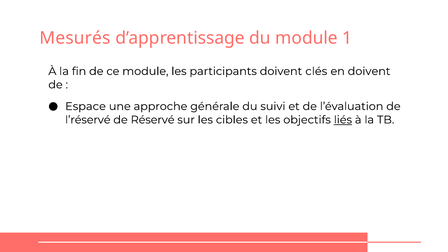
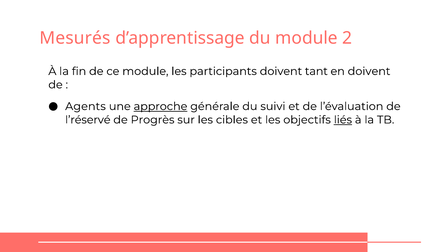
1: 1 -> 2 (347, 38)
clés: clés -> tant (316, 71)
Espace: Espace -> Agents (85, 106)
approche underline: none -> present (161, 106)
Réservé: Réservé -> Progrès (153, 120)
